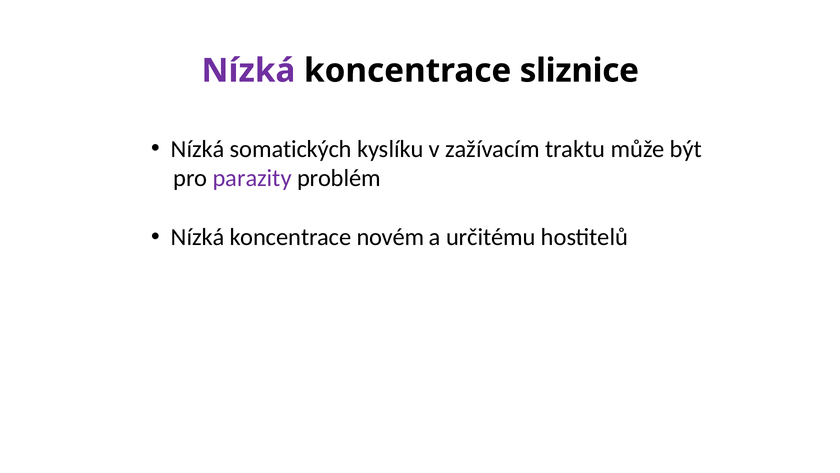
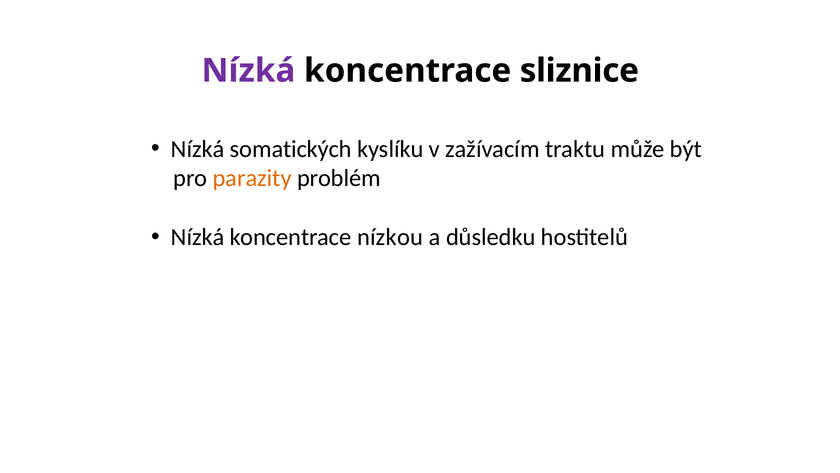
parazity colour: purple -> orange (252, 178)
novém: novém -> nízkou (390, 237)
určitému: určitému -> důsledku (491, 237)
